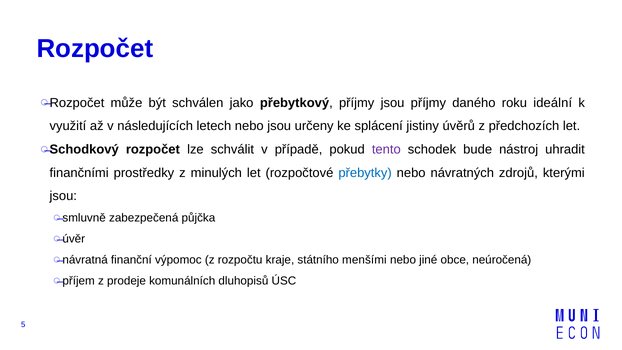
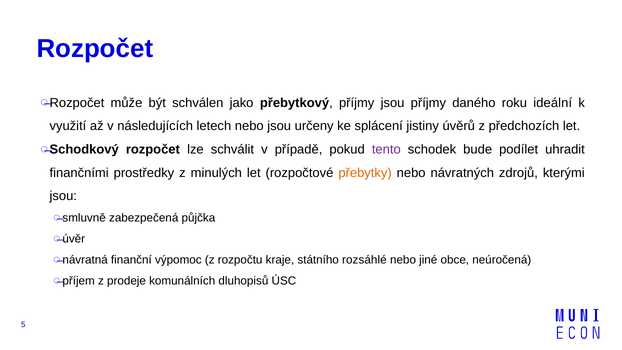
nástroj: nástroj -> podílet (519, 149)
přebytky colour: blue -> orange (365, 173)
menšími: menšími -> rozsáhlé (364, 260)
